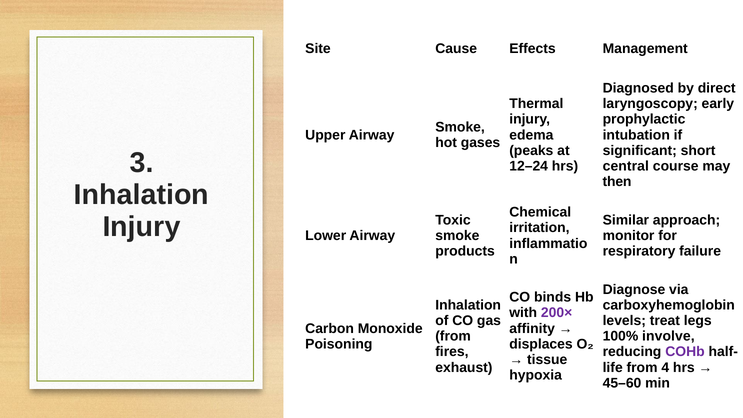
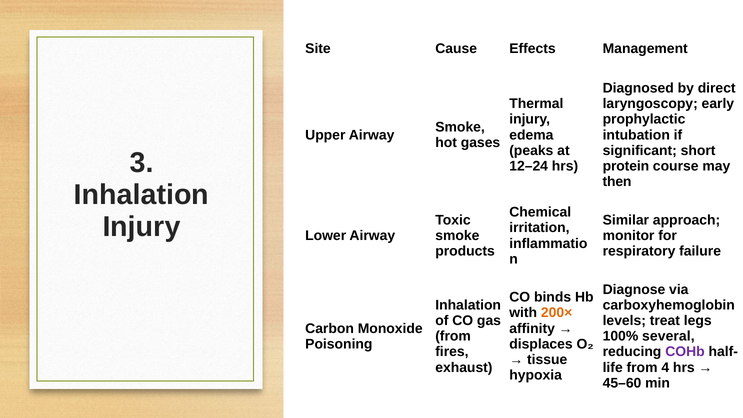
central: central -> protein (626, 166)
200× colour: purple -> orange (557, 313)
involve: involve -> several (668, 336)
